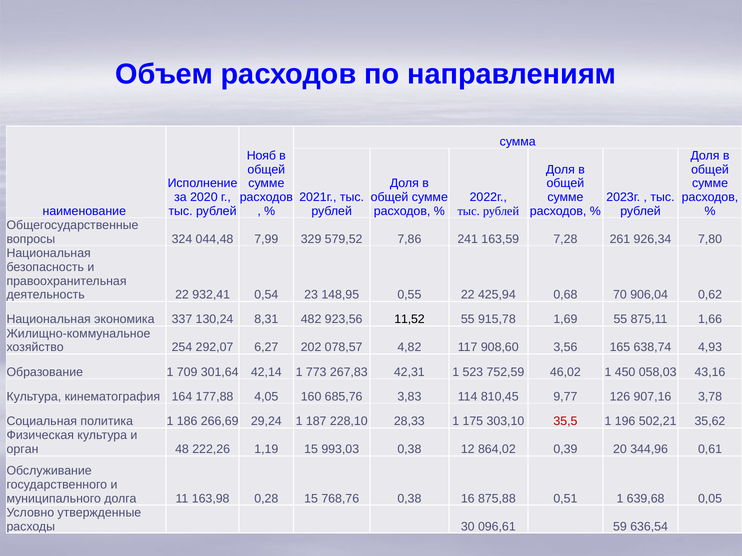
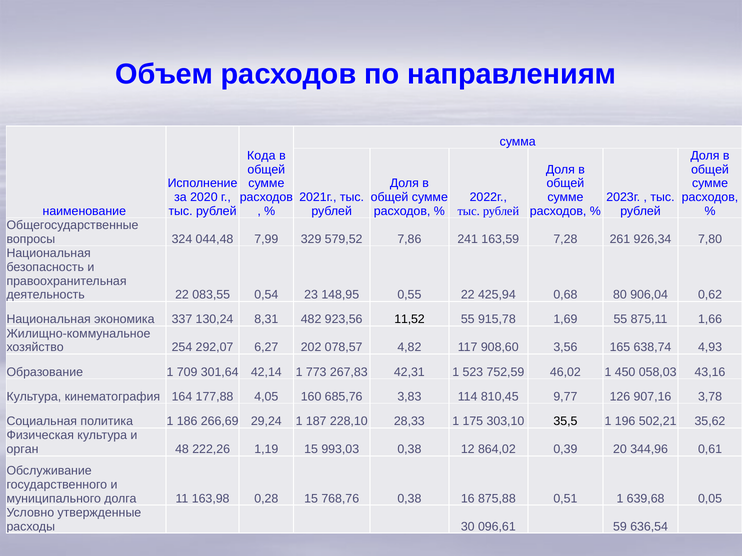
Нояб: Нояб -> Кода (261, 156)
932,41: 932,41 -> 083,55 (211, 295)
70: 70 -> 80 (620, 295)
35,5 colour: red -> black (565, 422)
